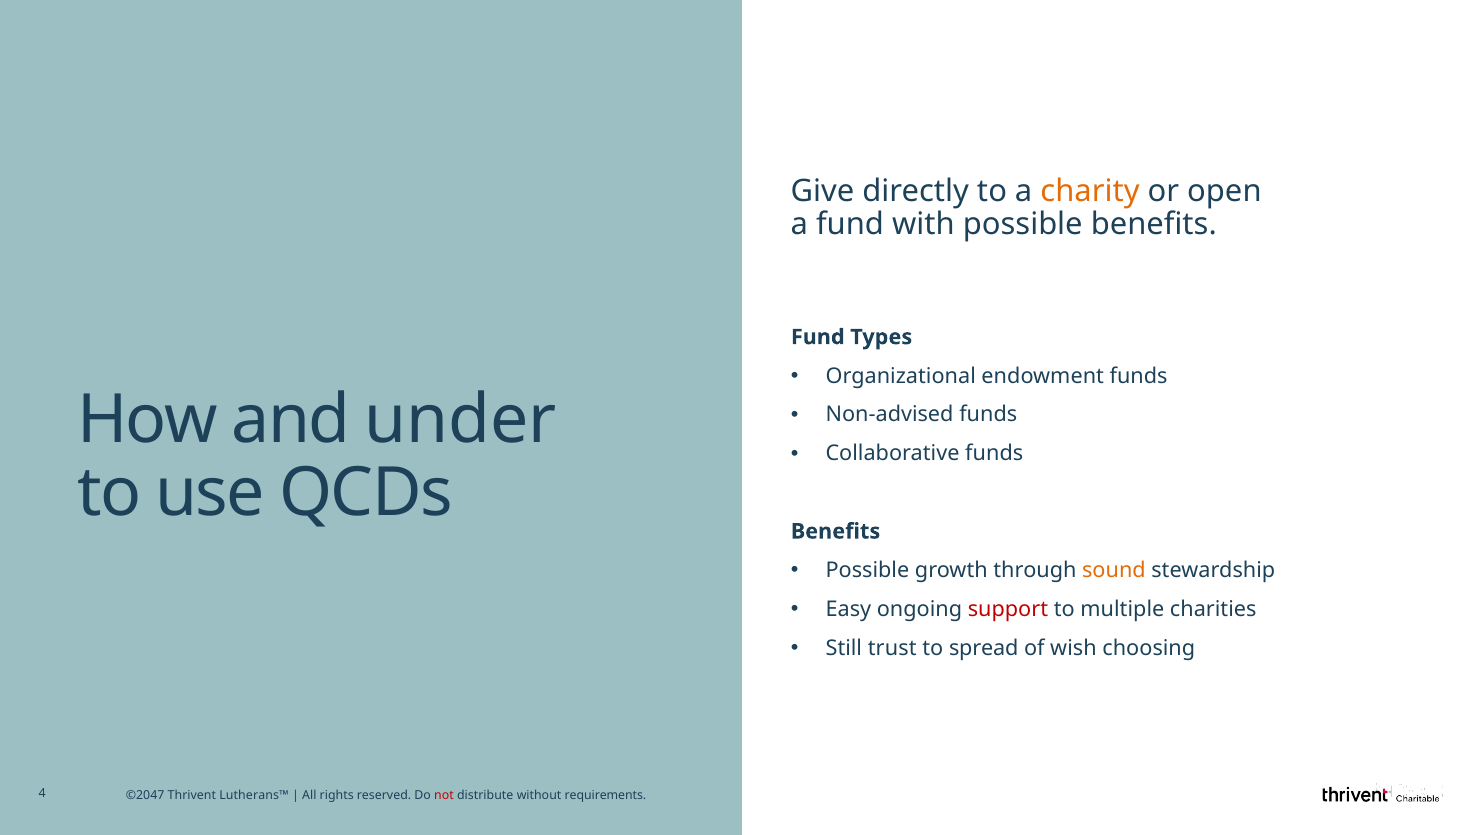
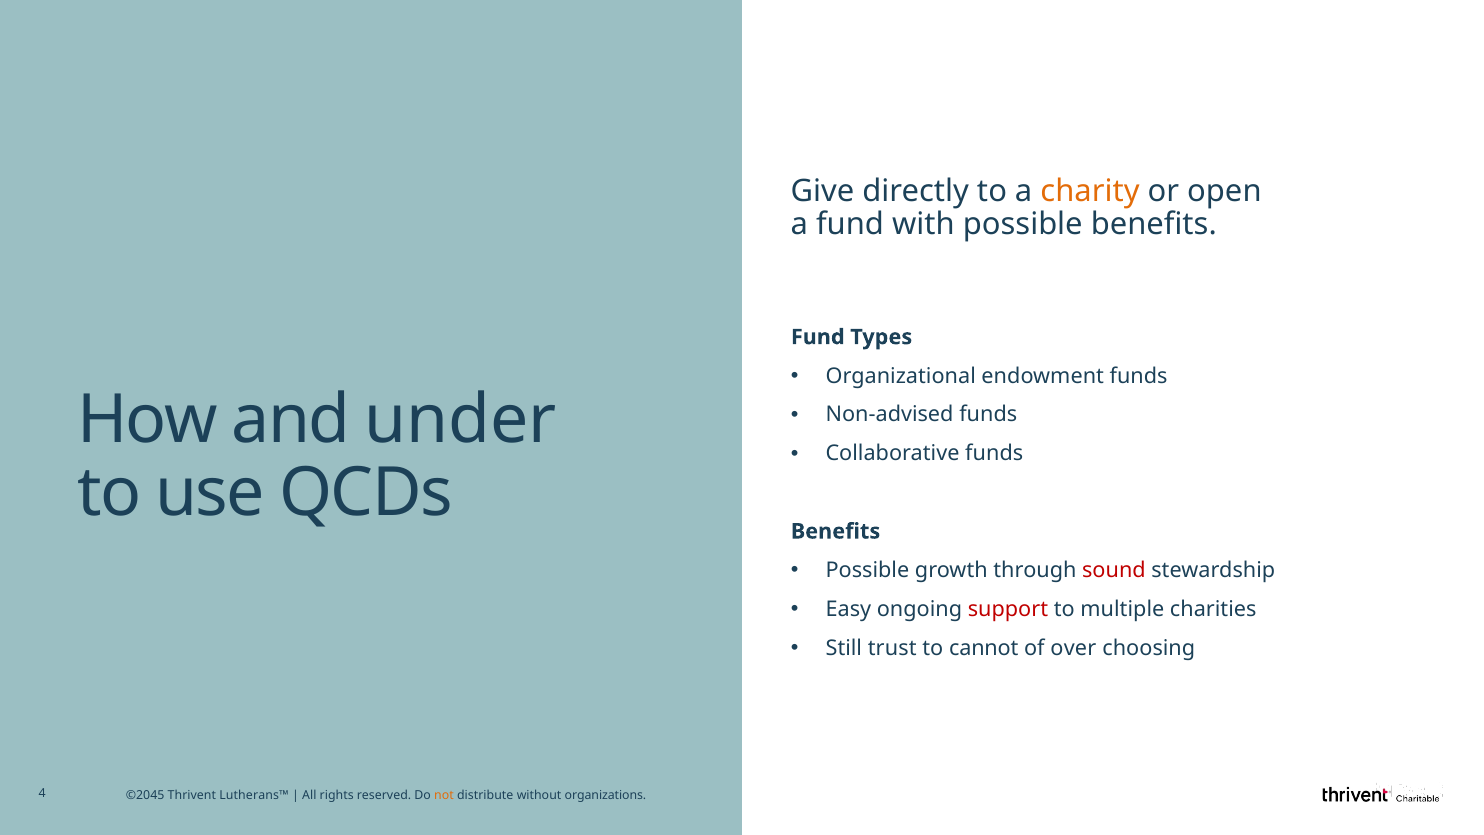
sound colour: orange -> red (1114, 570)
spread: spread -> cannot (984, 648)
wish: wish -> over (1073, 648)
©2047: ©2047 -> ©2045 (145, 795)
not colour: red -> orange (444, 795)
requirements: requirements -> organizations (605, 795)
